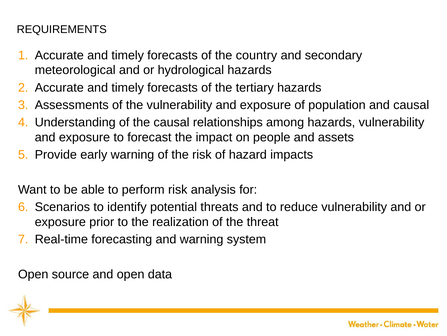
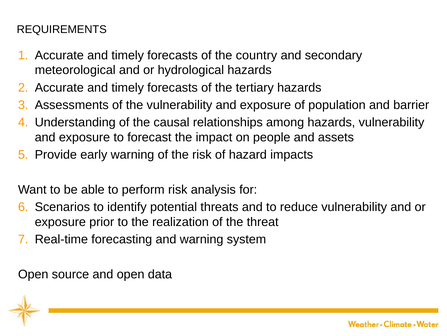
and causal: causal -> barrier (411, 105)
